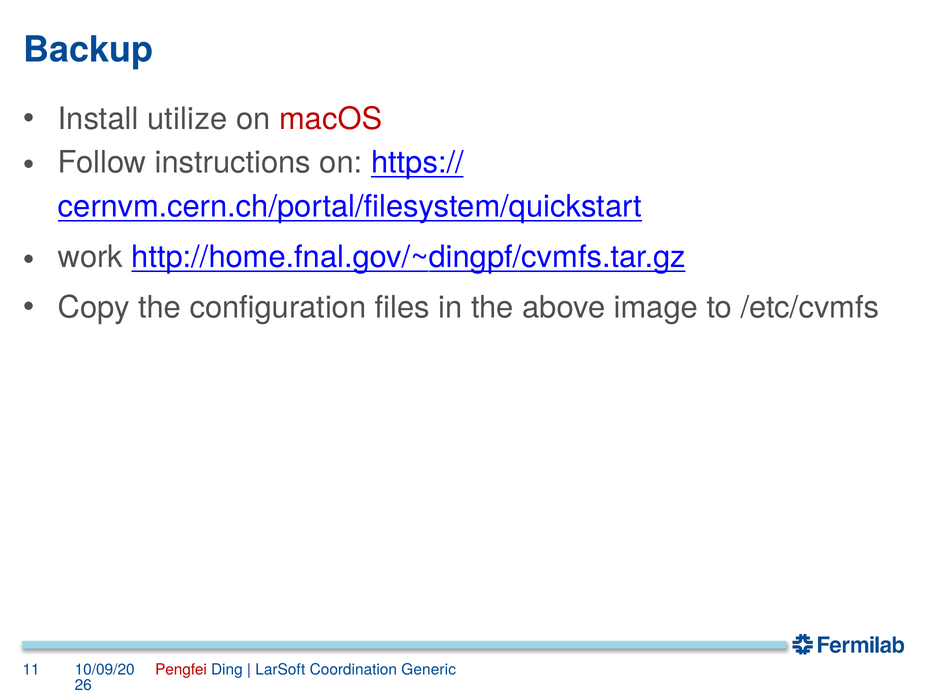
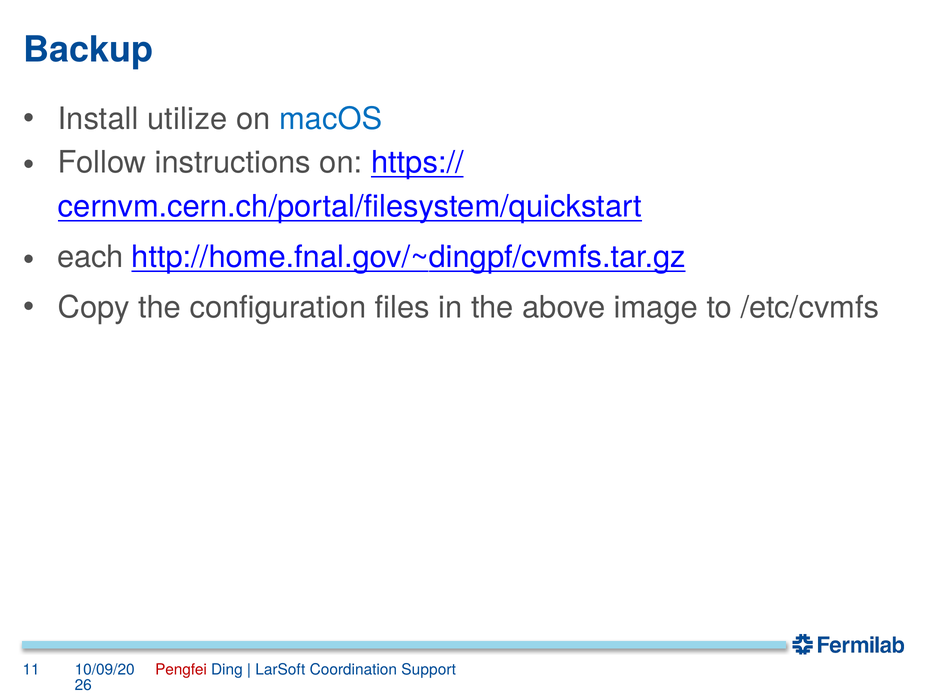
macOS colour: red -> blue (331, 119)
work: work -> each (90, 257)
Generic: Generic -> Support (429, 670)
